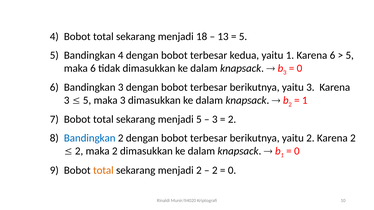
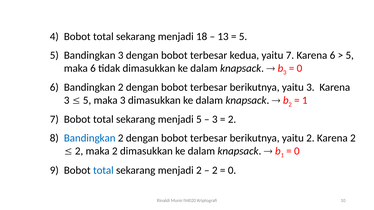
Bandingkan 4: 4 -> 3 (121, 55)
yaitu 1: 1 -> 7 (290, 55)
6 Bandingkan 3: 3 -> 2 (121, 87)
total colour: orange -> blue (103, 170)
